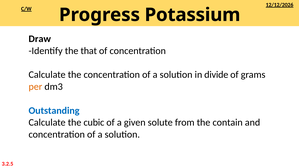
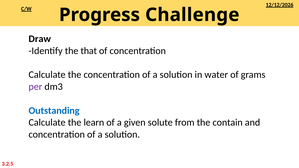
Potassium: Potassium -> Challenge (192, 15)
divide: divide -> water (216, 75)
per colour: orange -> purple (35, 87)
cubic: cubic -> learn (94, 123)
